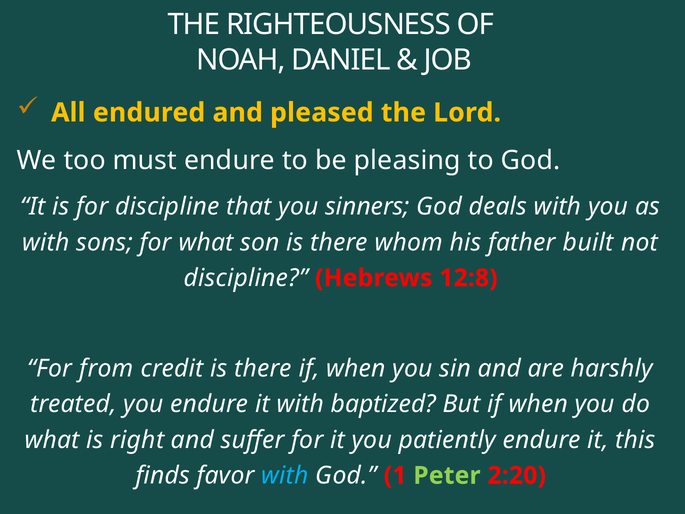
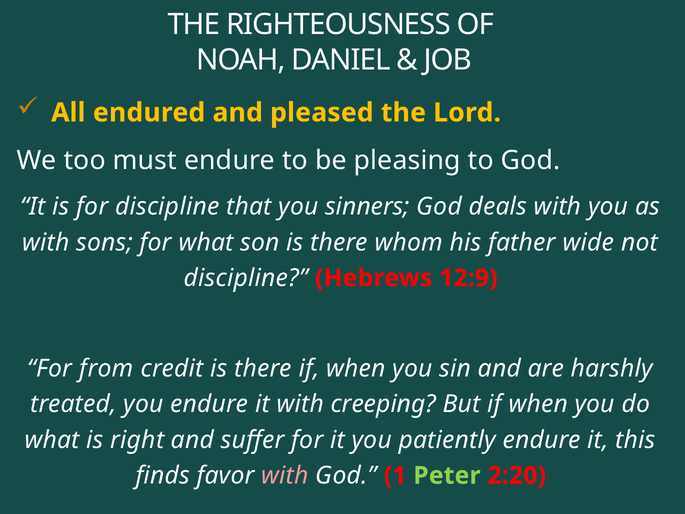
built: built -> wide (588, 242)
12:8: 12:8 -> 12:9 (468, 278)
baptized: baptized -> creeping (383, 404)
with colour: light blue -> pink (285, 475)
